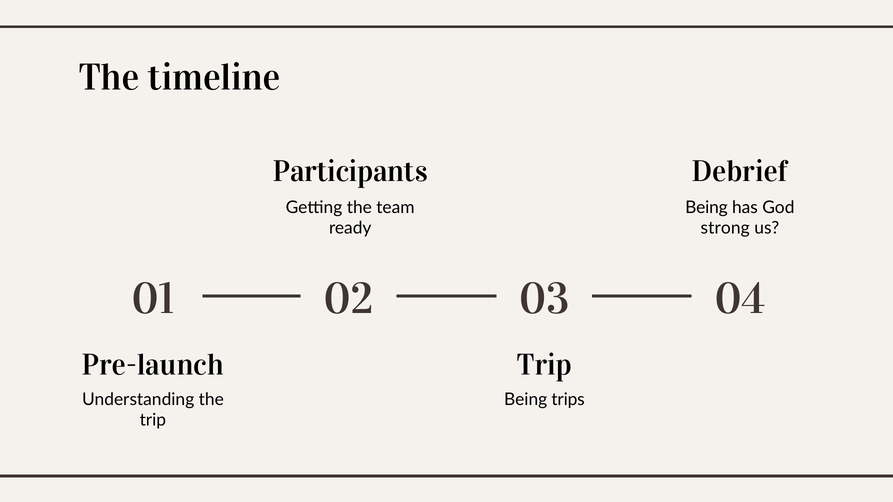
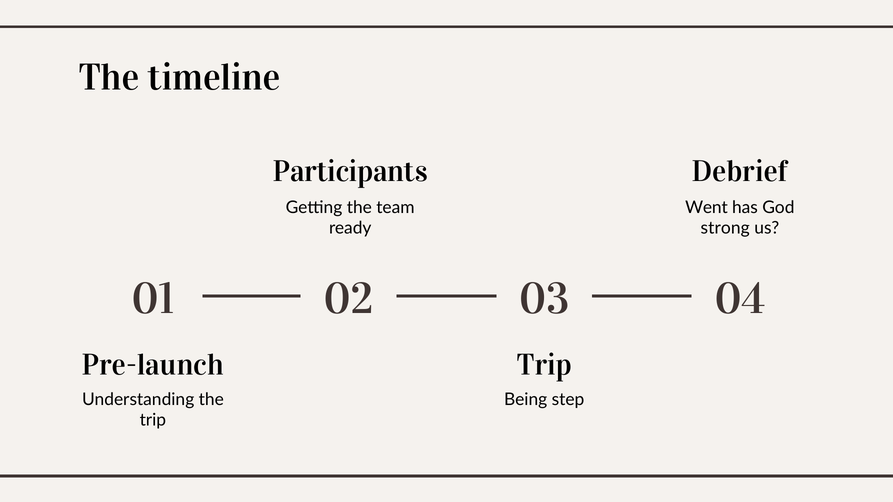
Being: Being -> Went (706, 207)
trips: trips -> step (568, 400)
